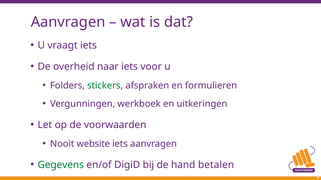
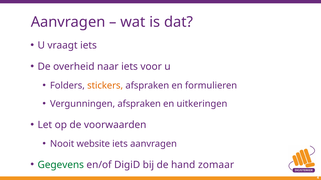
stickers colour: green -> orange (105, 86)
Vergunningen werkboek: werkboek -> afspraken (139, 104)
betalen: betalen -> zomaar (216, 165)
